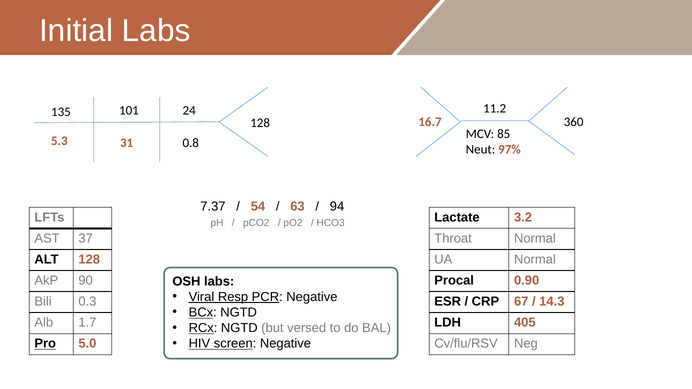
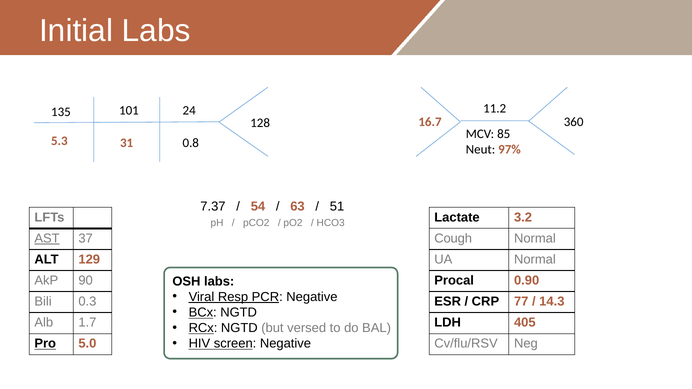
94: 94 -> 51 (337, 207)
AST underline: none -> present (47, 239)
Throat: Throat -> Cough (453, 239)
ALT 128: 128 -> 129 (89, 260)
67: 67 -> 77 (521, 302)
